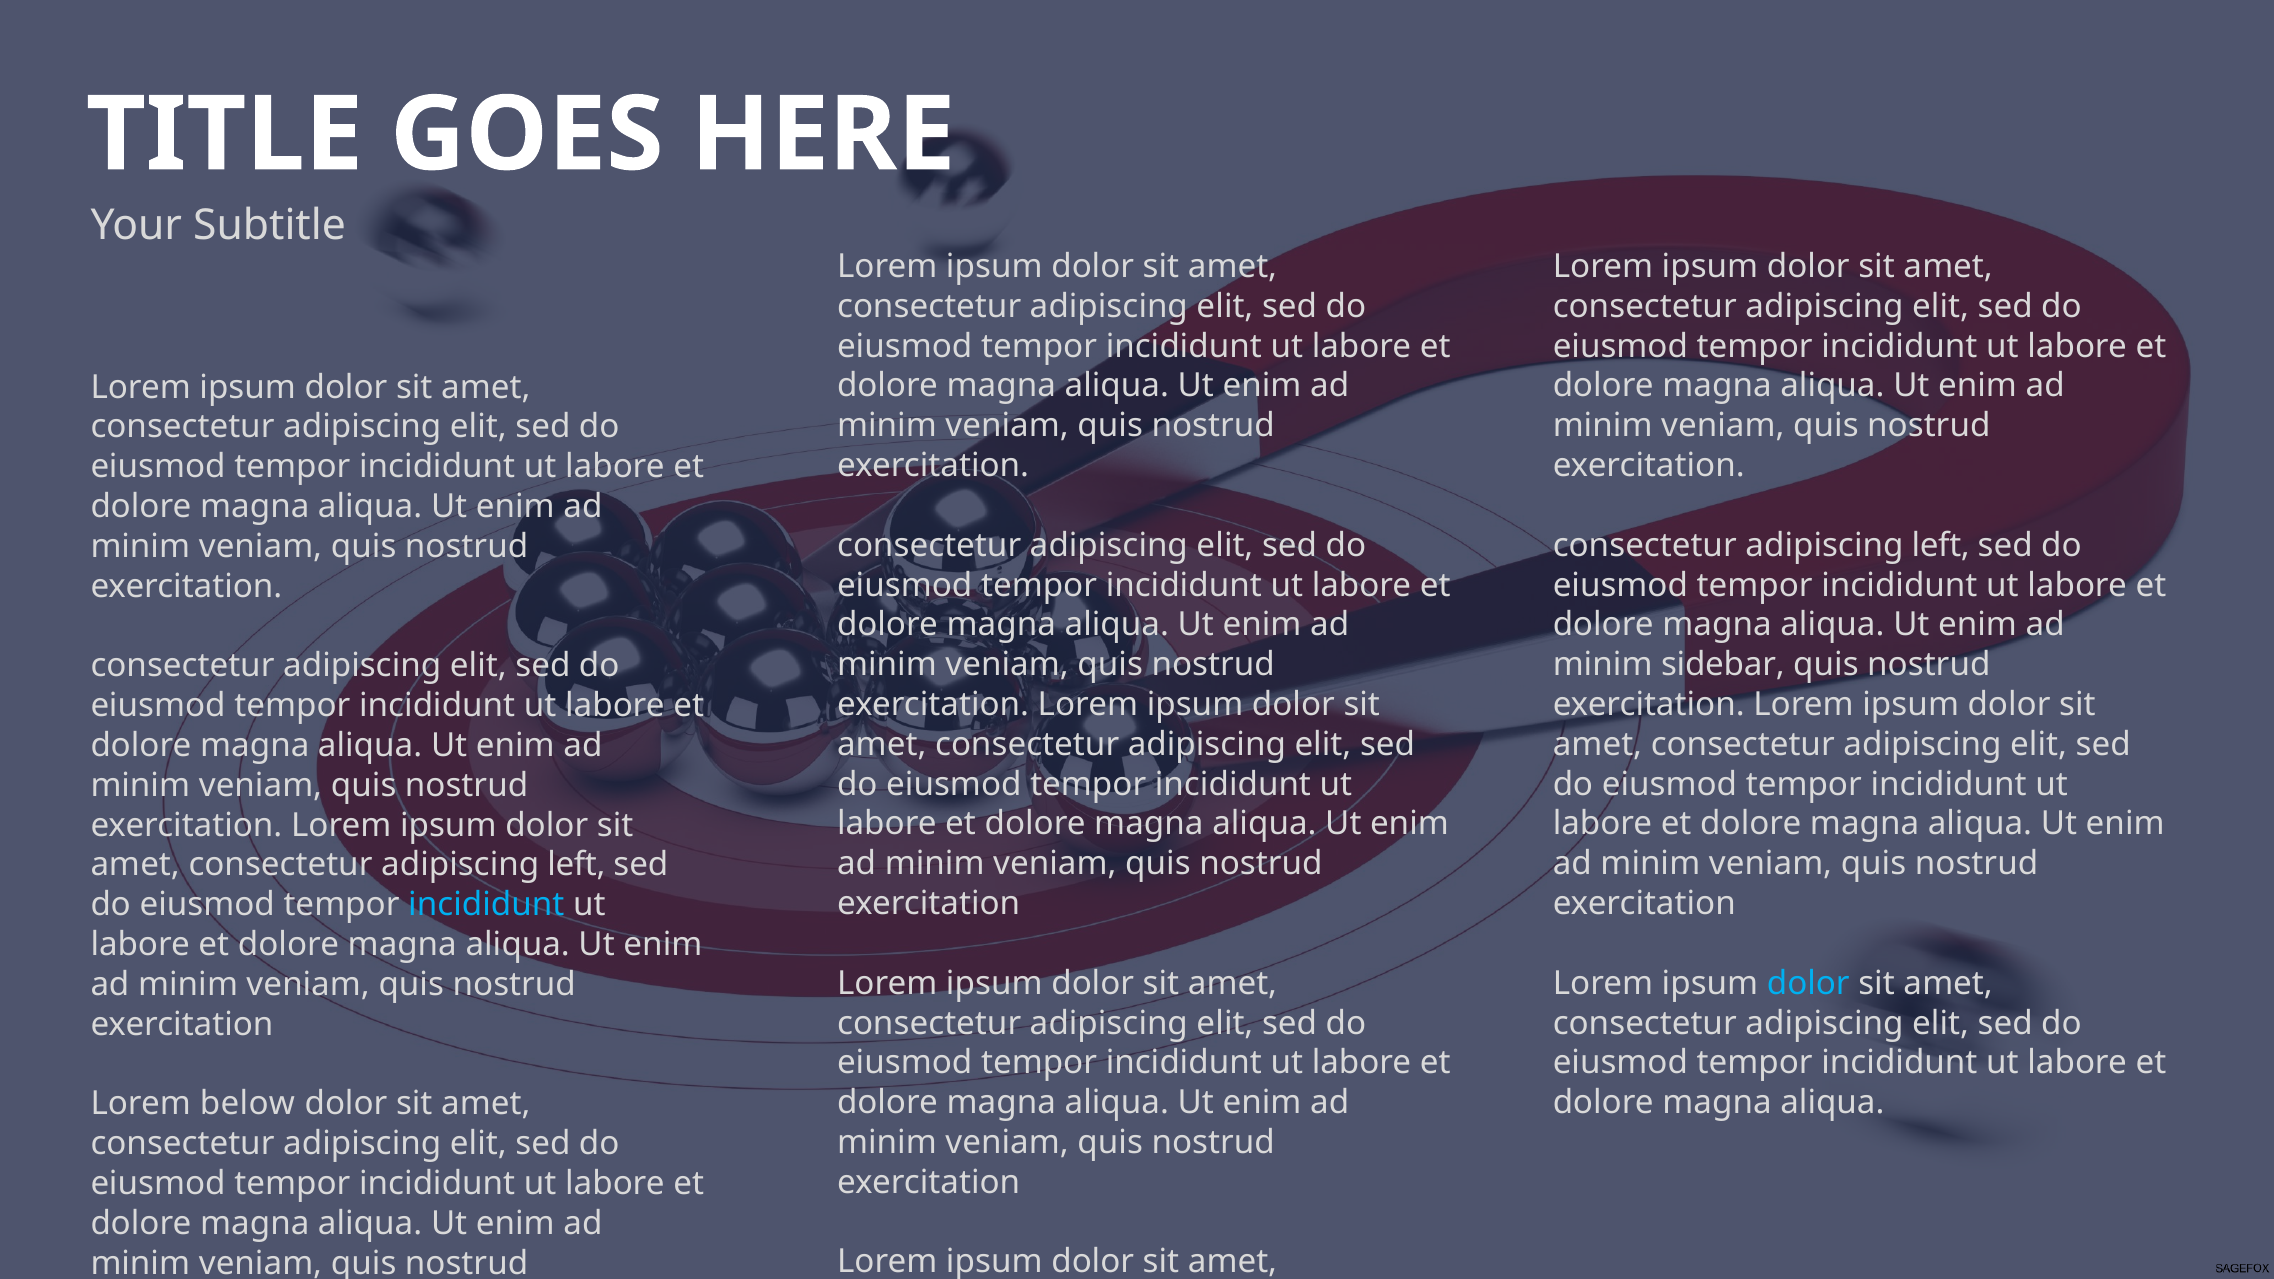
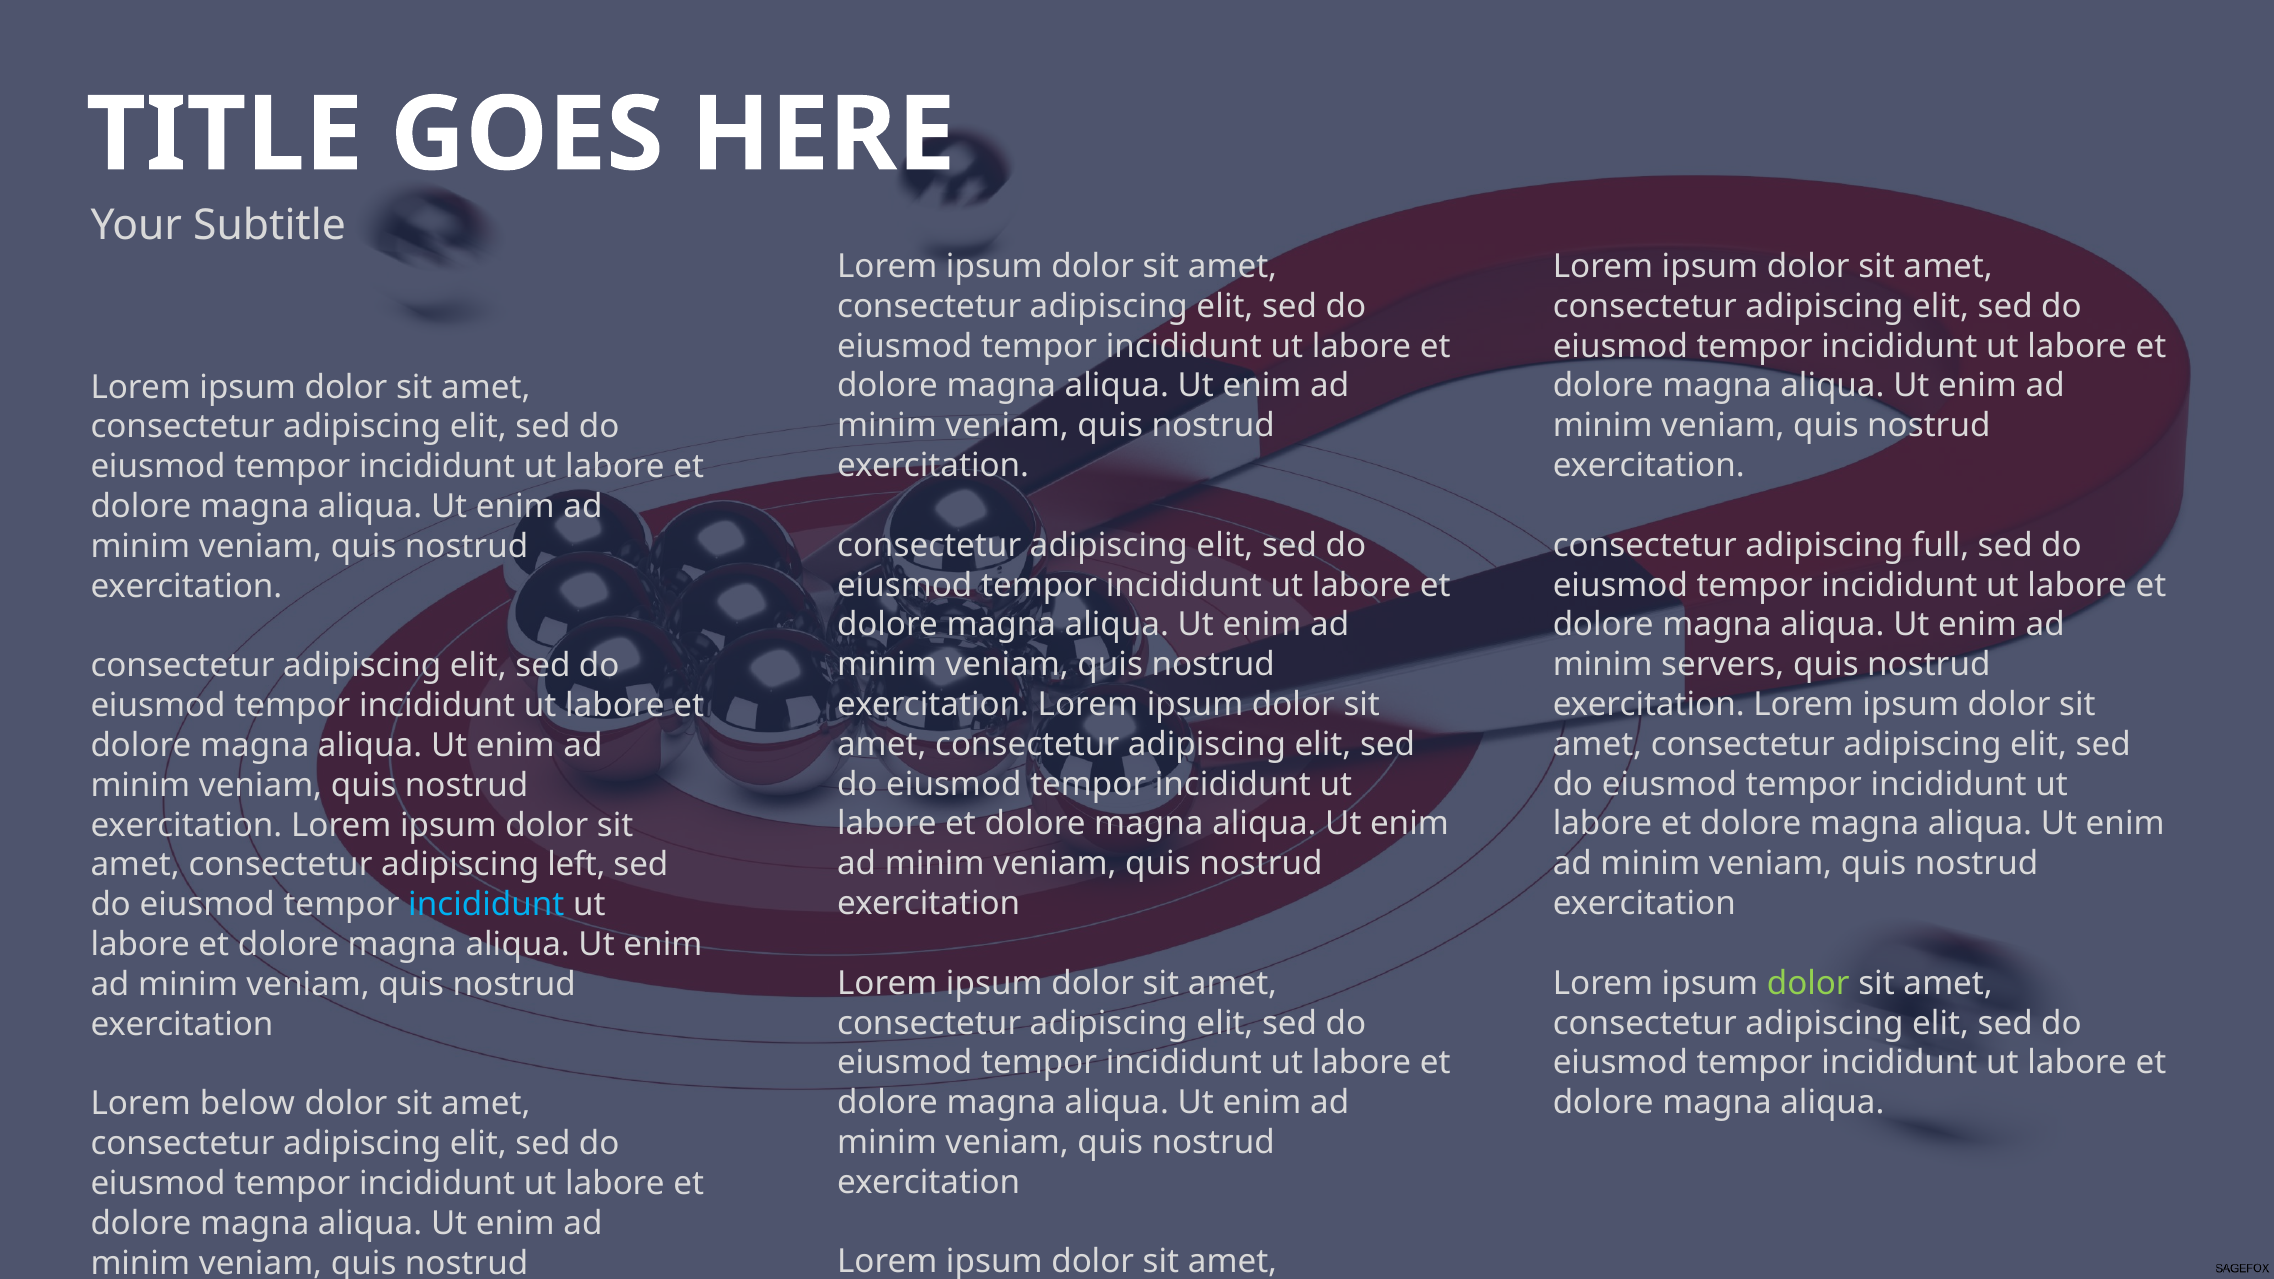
left: left -> full (1941, 545)
sidebar: sidebar -> servers (1723, 665)
dolor colour: light blue -> light green (1808, 983)
